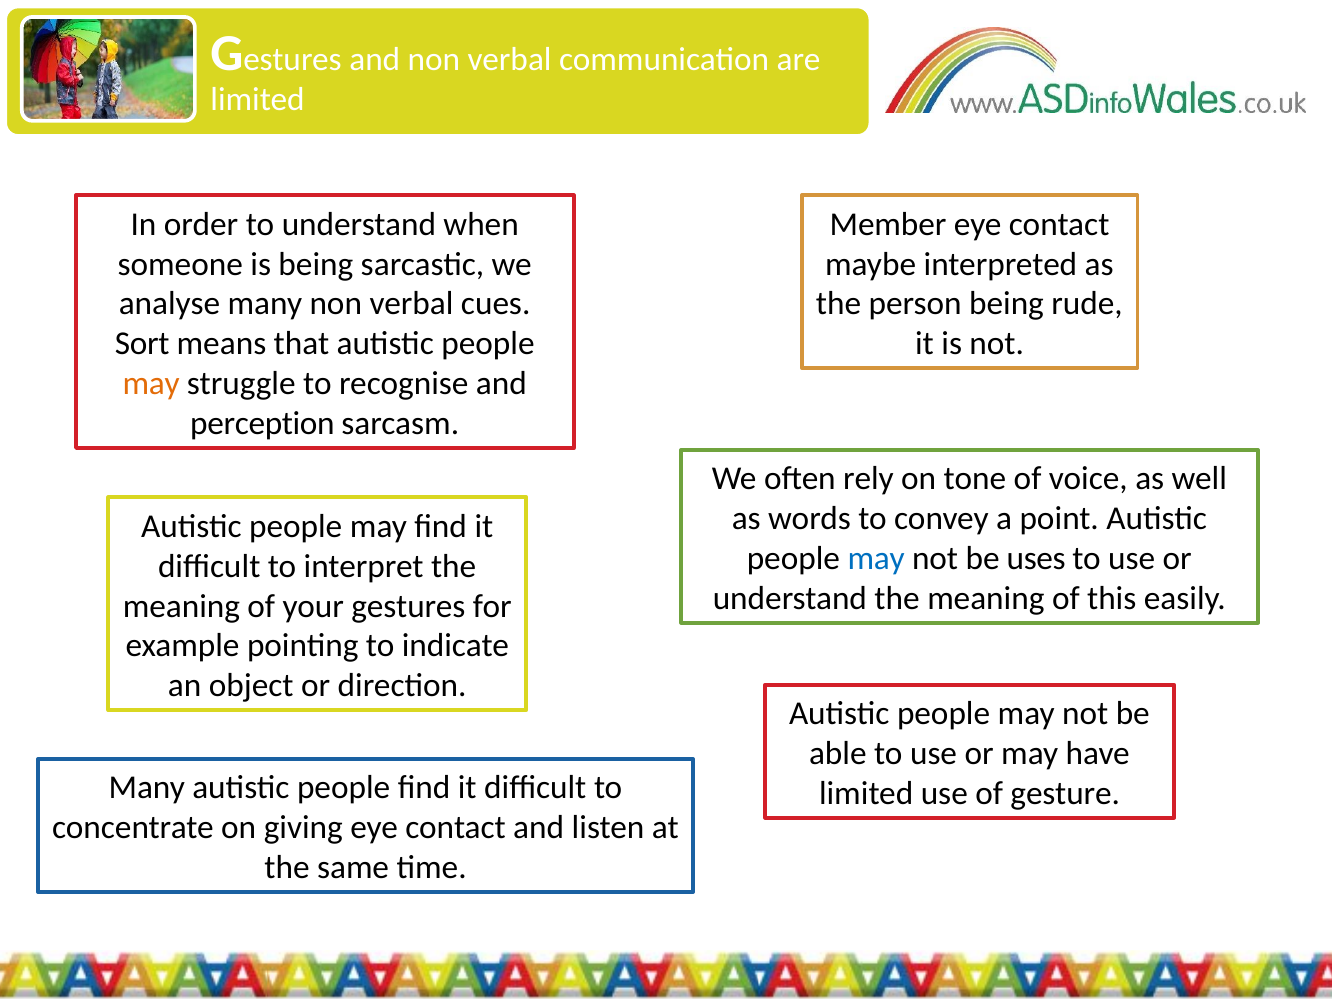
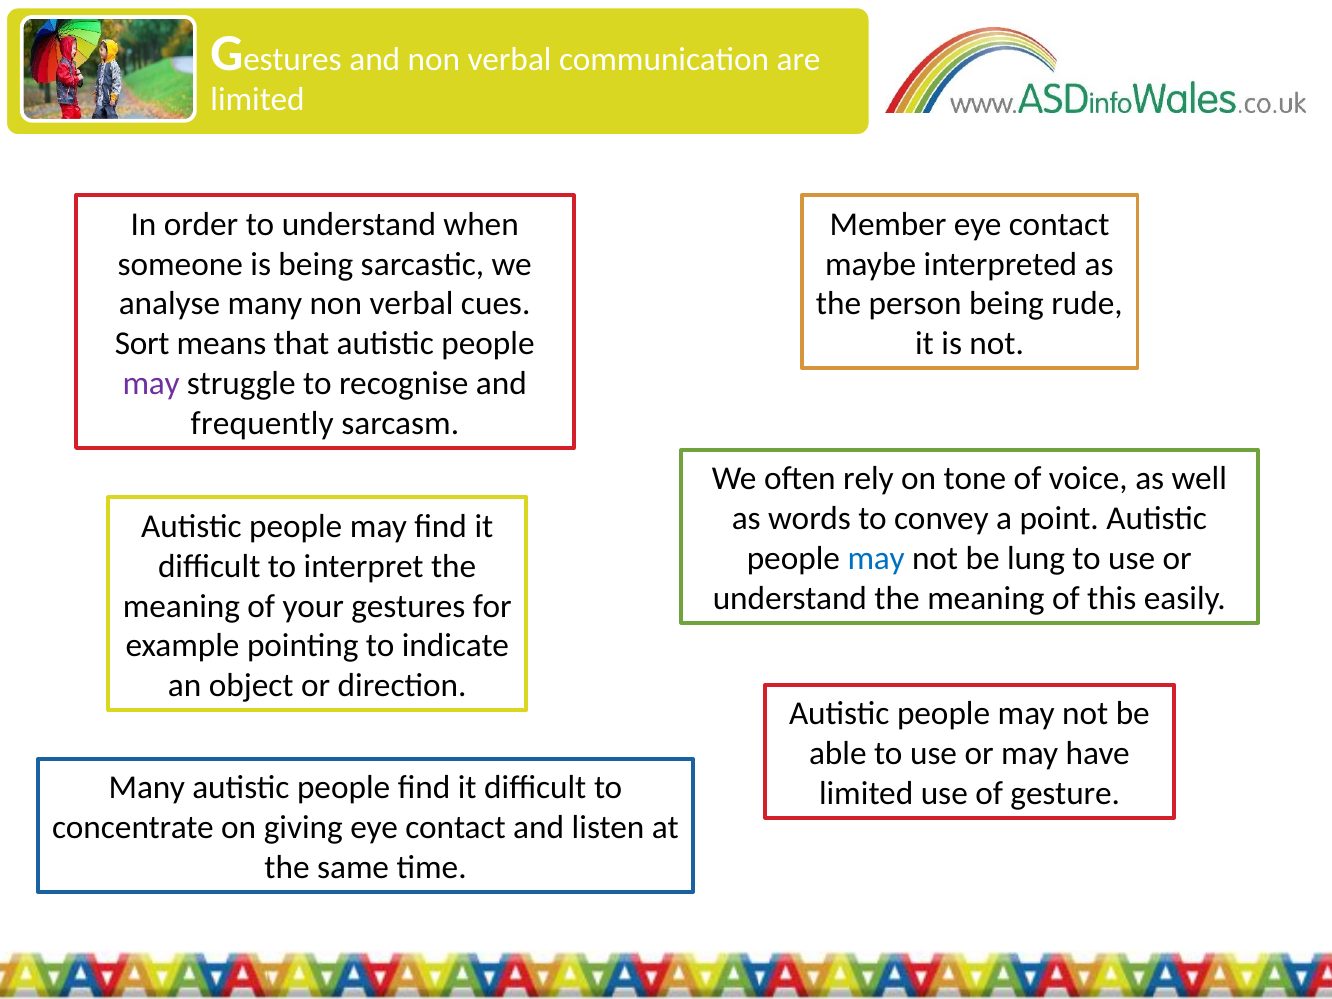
may colour: orange -> purple (151, 384)
perception: perception -> frequently (262, 424)
uses: uses -> lung (1036, 559)
